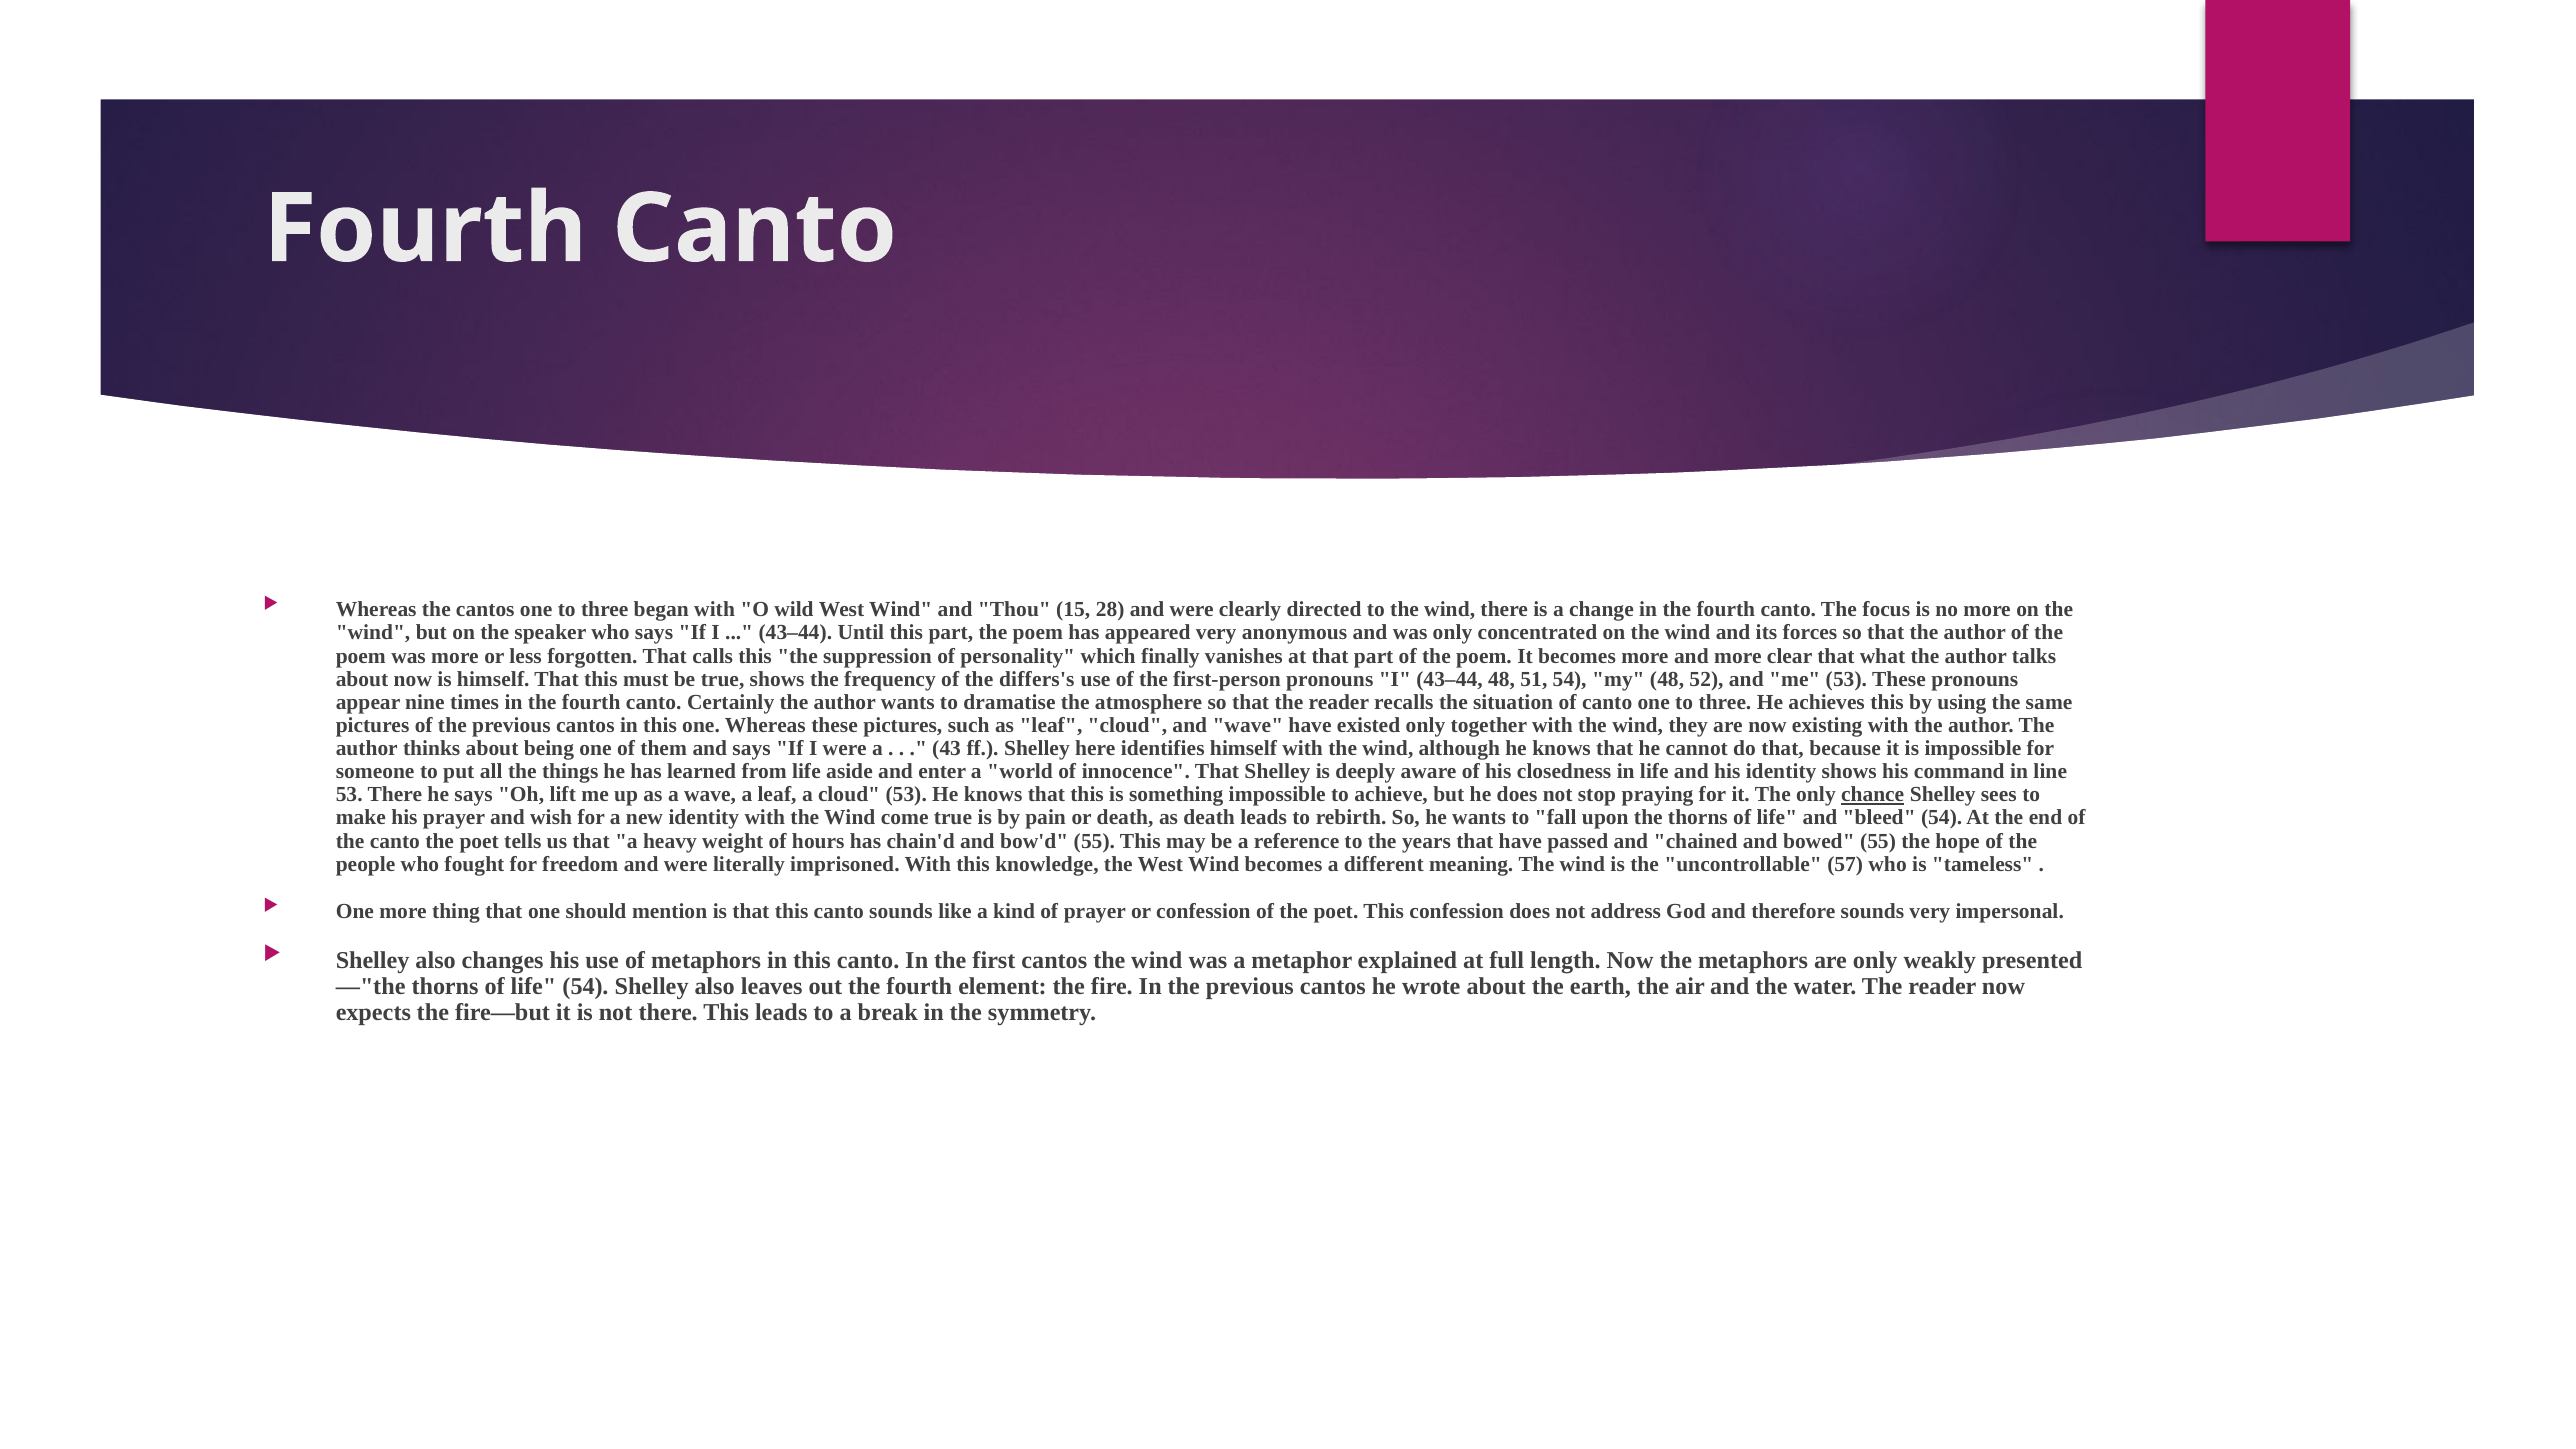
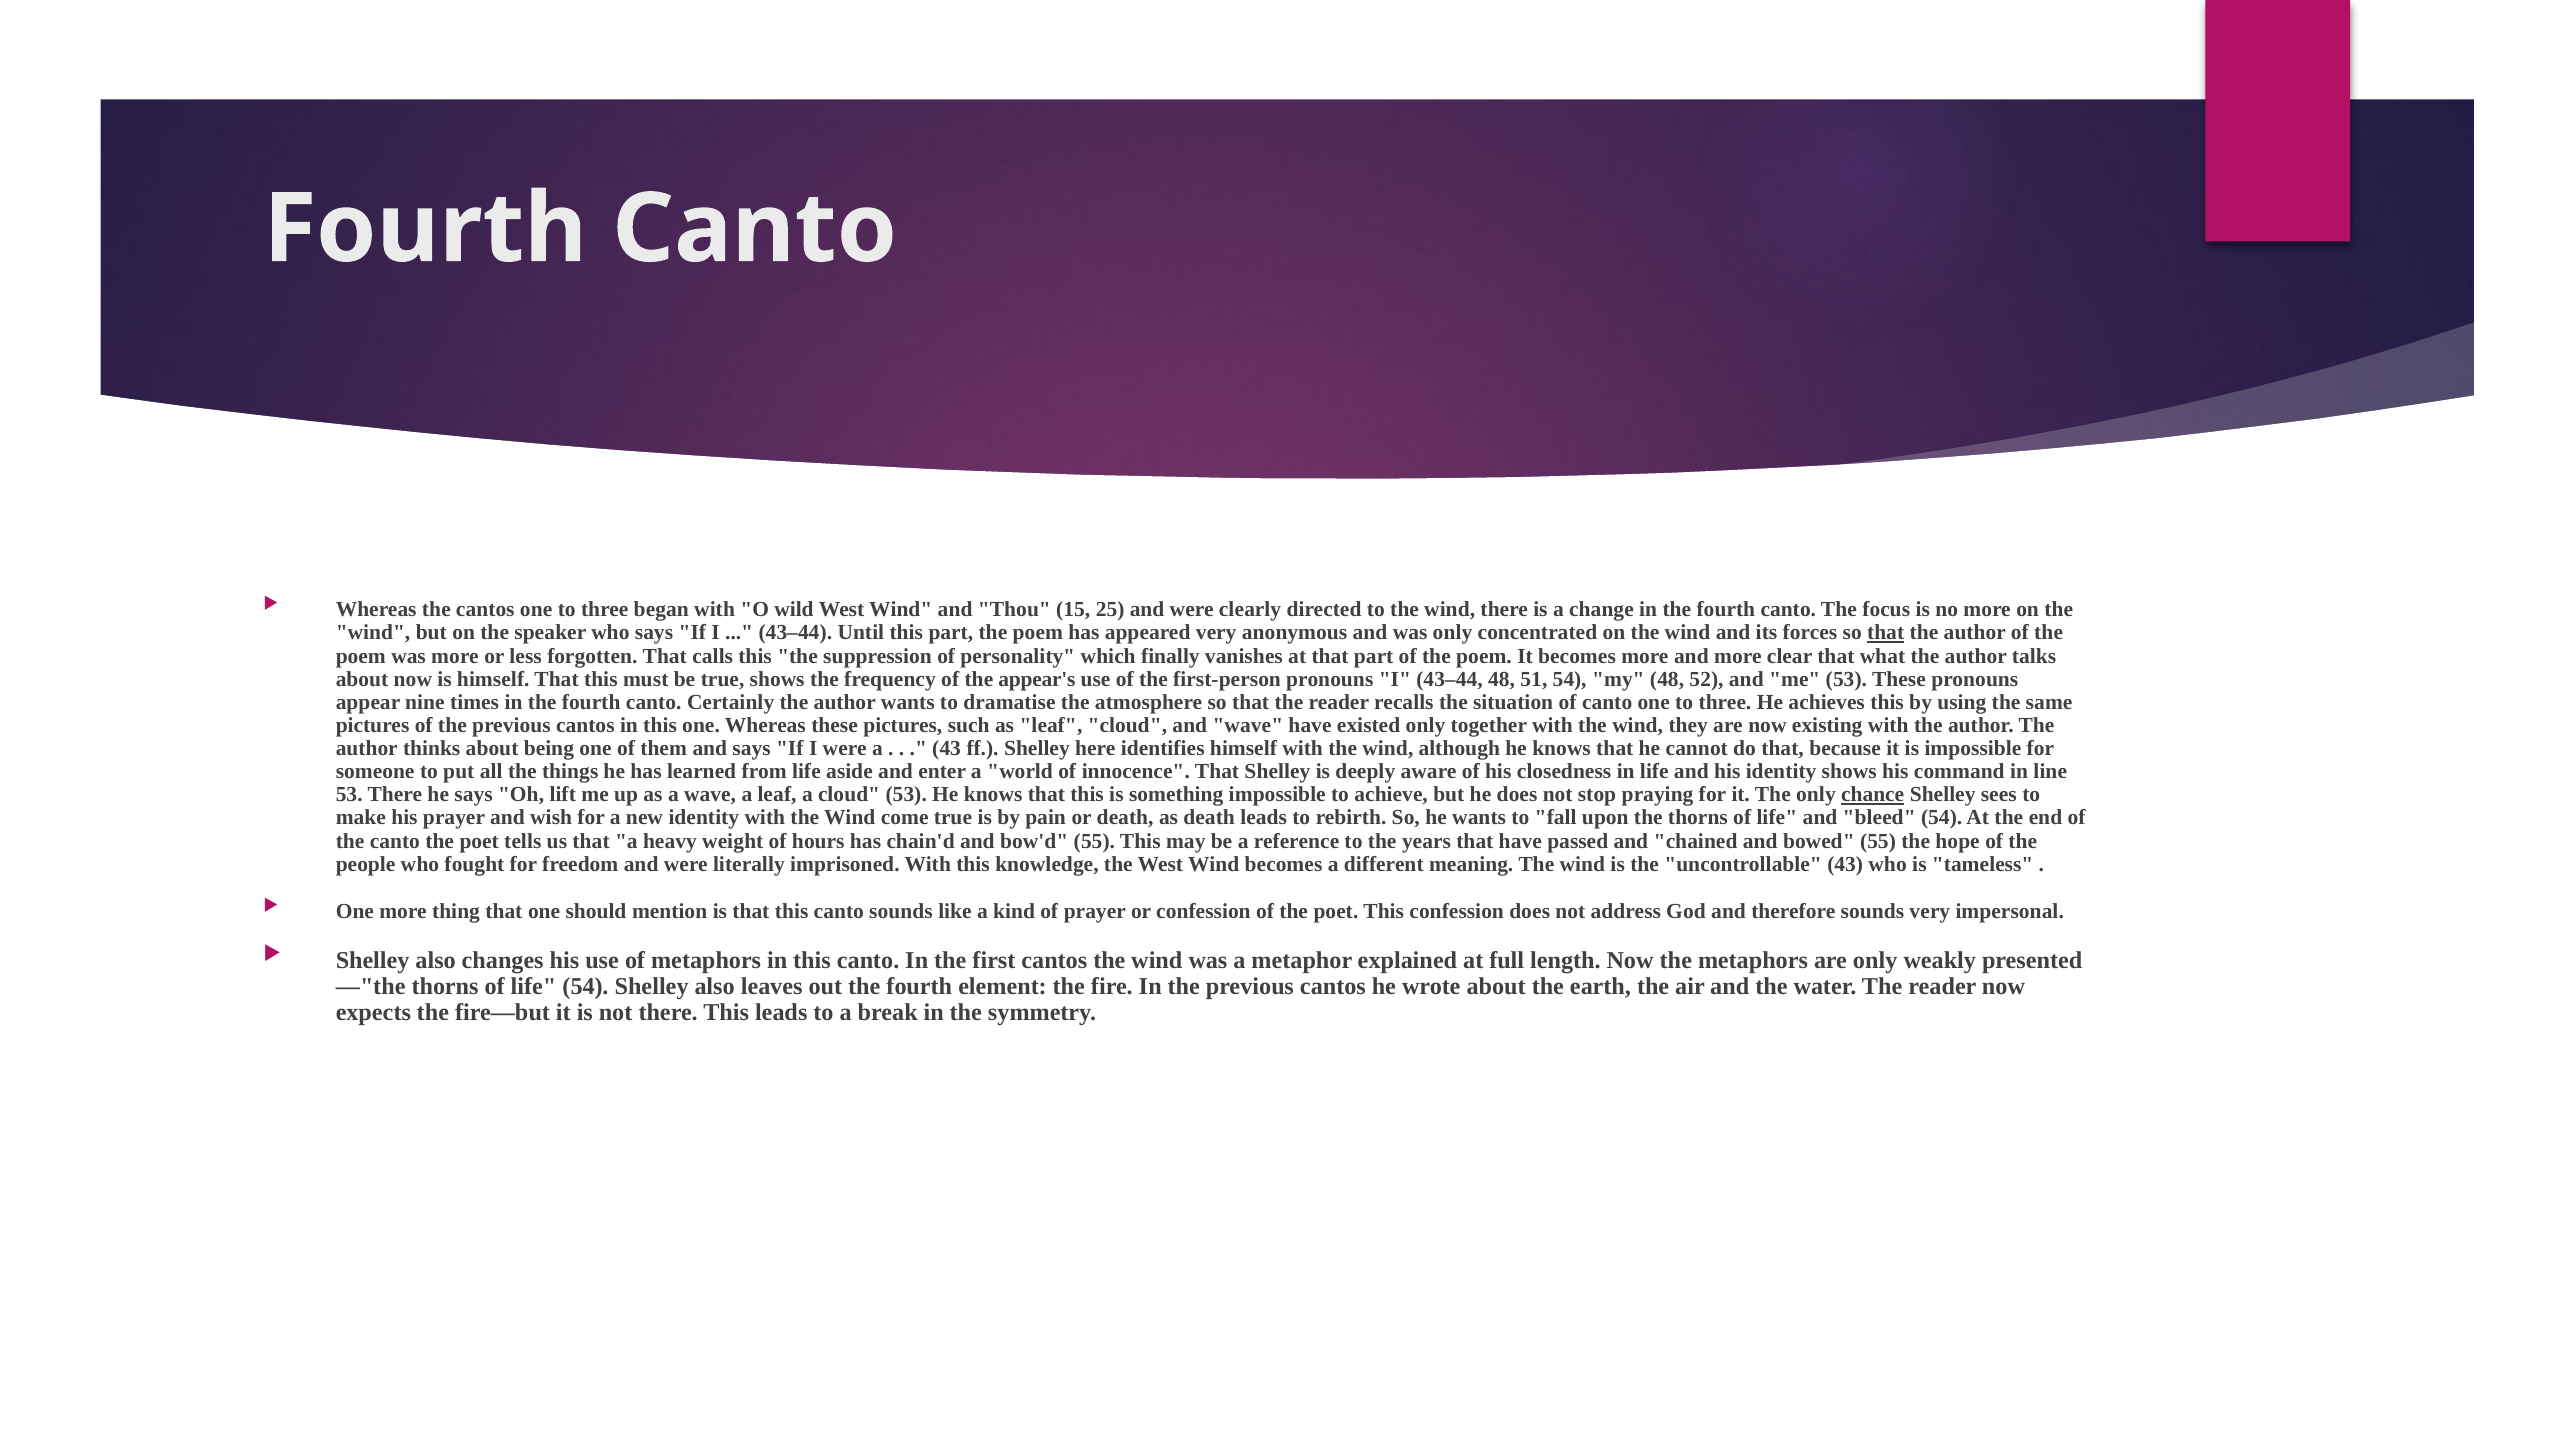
28: 28 -> 25 (1110, 610)
that underline: none -> present (1886, 633)
differs's: differs's -> appear's (1037, 679)
uncontrollable 57: 57 -> 43 (1845, 864)
